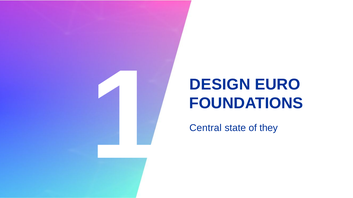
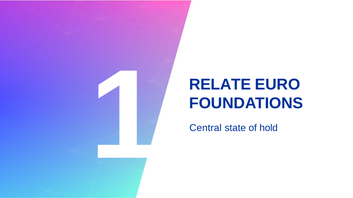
DESIGN: DESIGN -> RELATE (220, 85)
they: they -> hold (269, 128)
